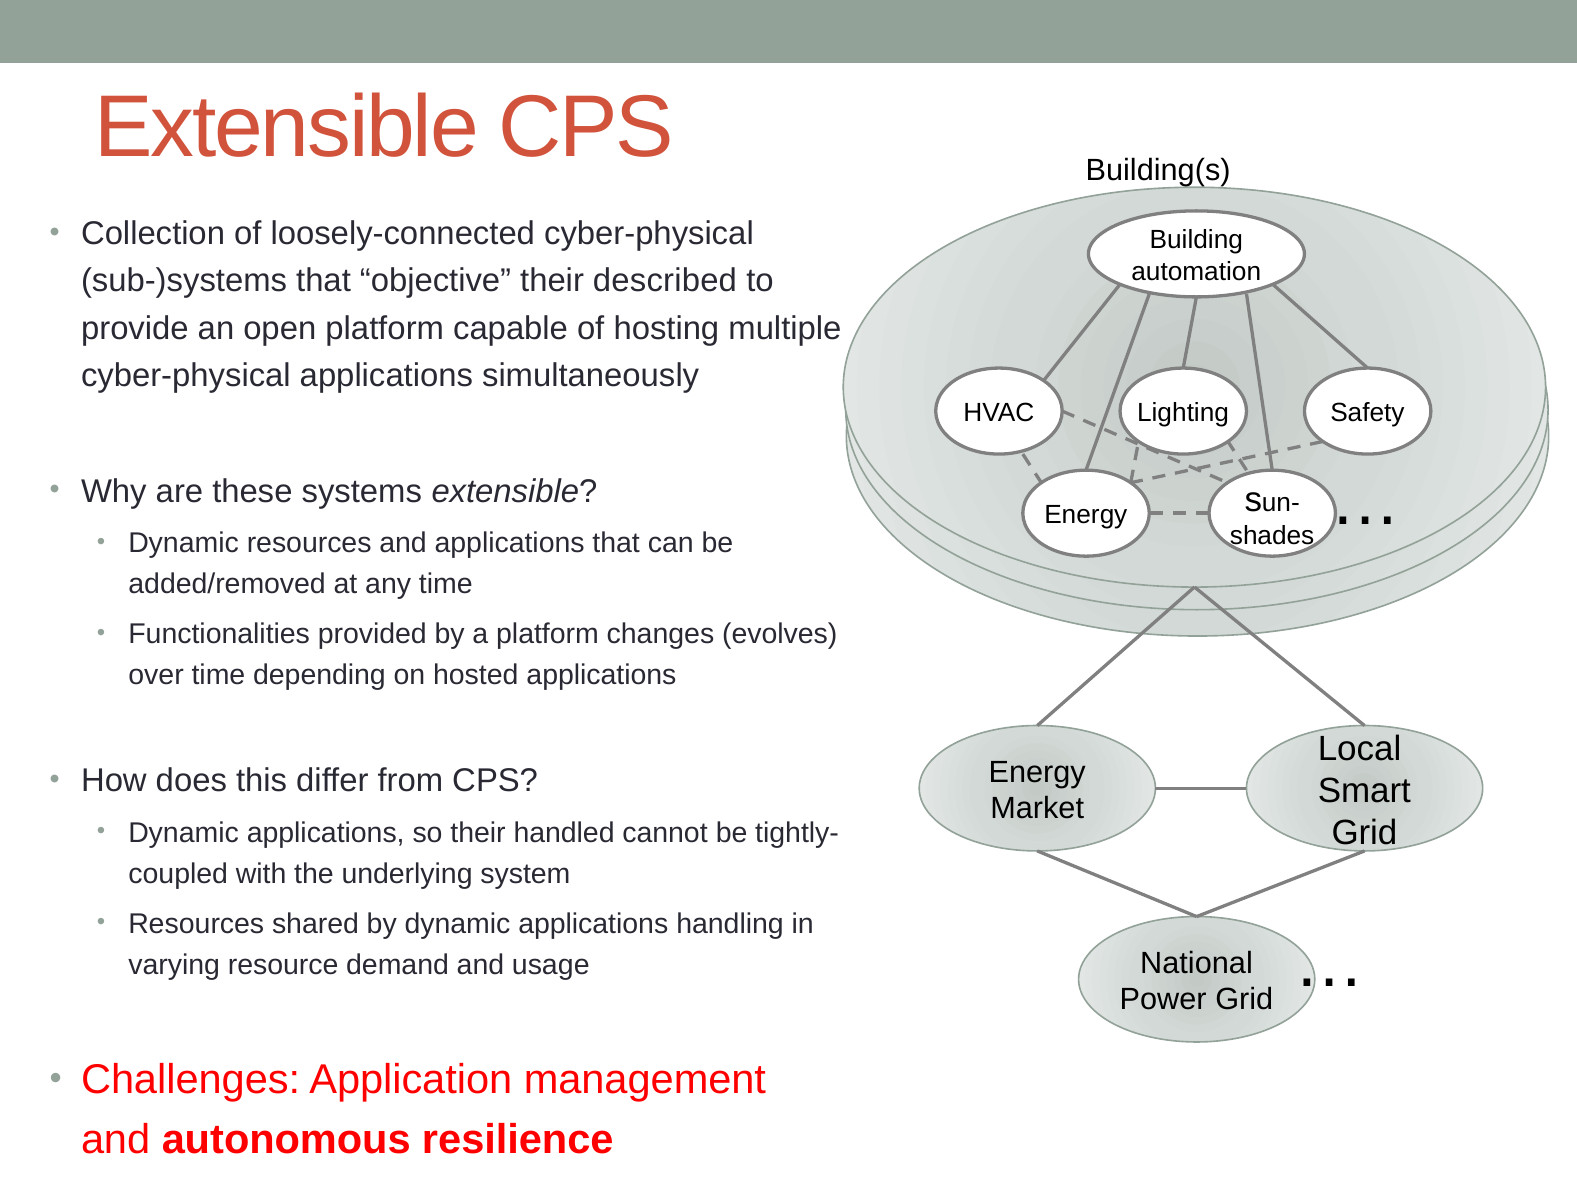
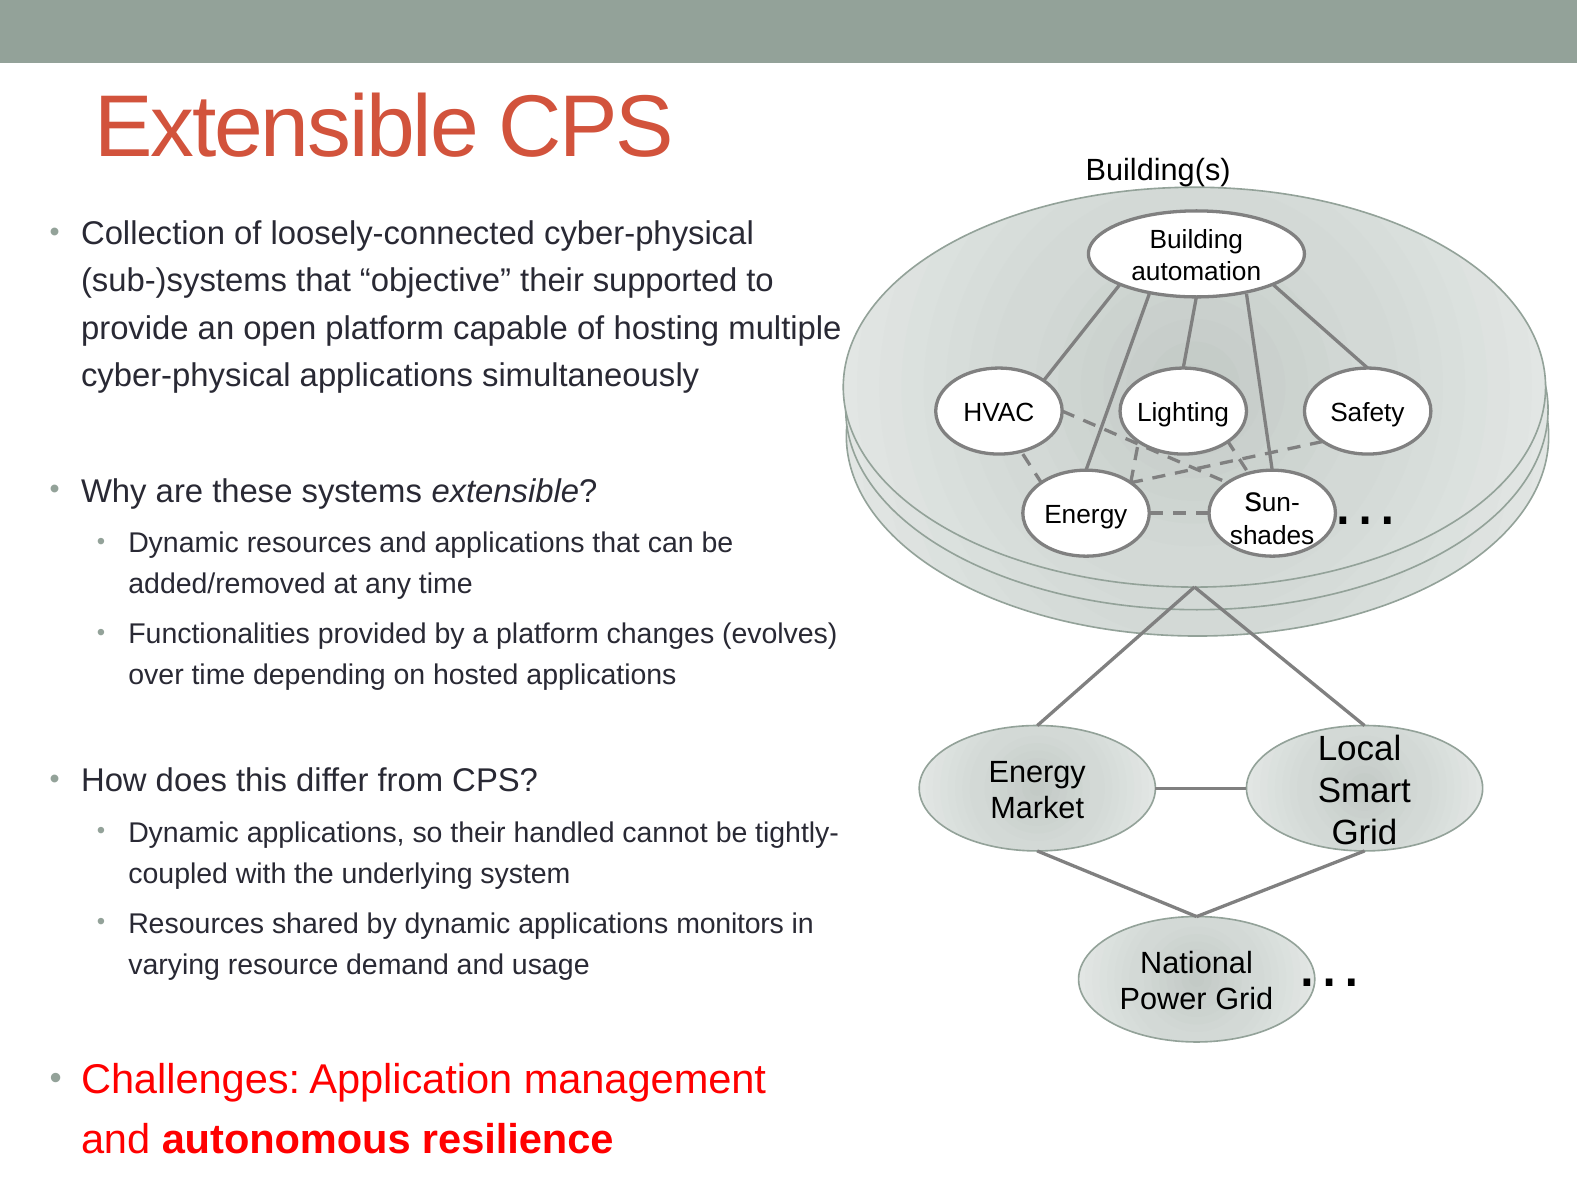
described: described -> supported (665, 281)
handling: handling -> monitors (730, 924)
